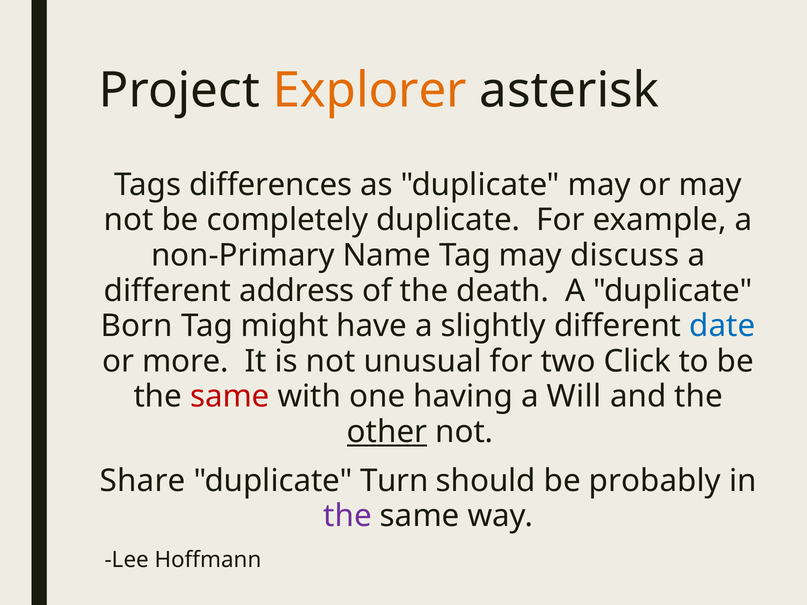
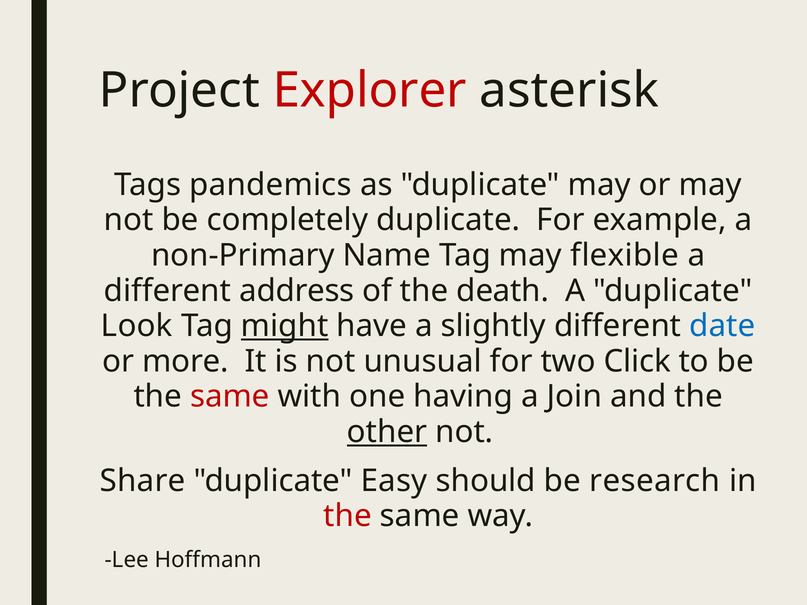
Explorer colour: orange -> red (370, 90)
differences: differences -> pandemics (271, 185)
discuss: discuss -> flexible (625, 255)
Born: Born -> Look (137, 326)
might underline: none -> present (285, 326)
Will: Will -> Join (574, 397)
Turn: Turn -> Easy (394, 481)
probably: probably -> research (655, 481)
the colour: purple -> red (348, 516)
